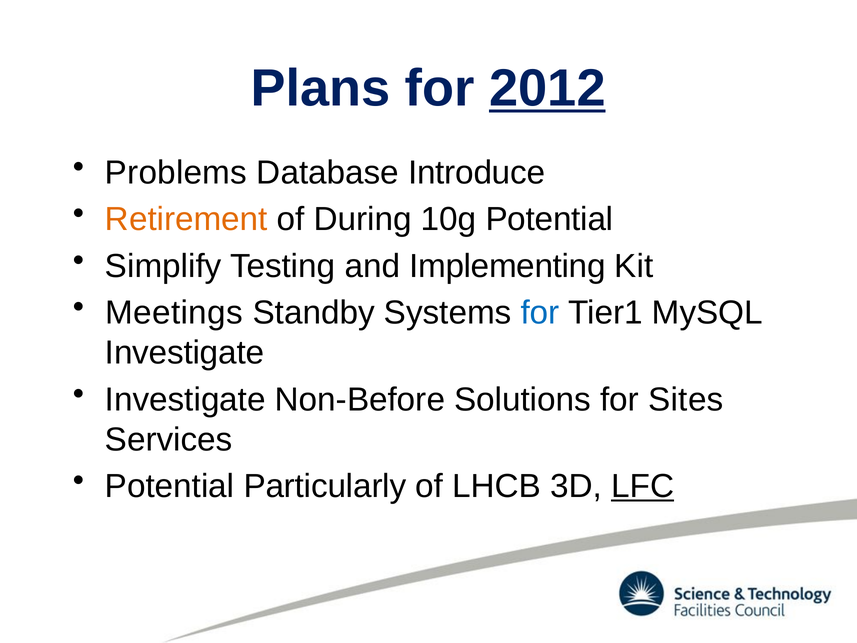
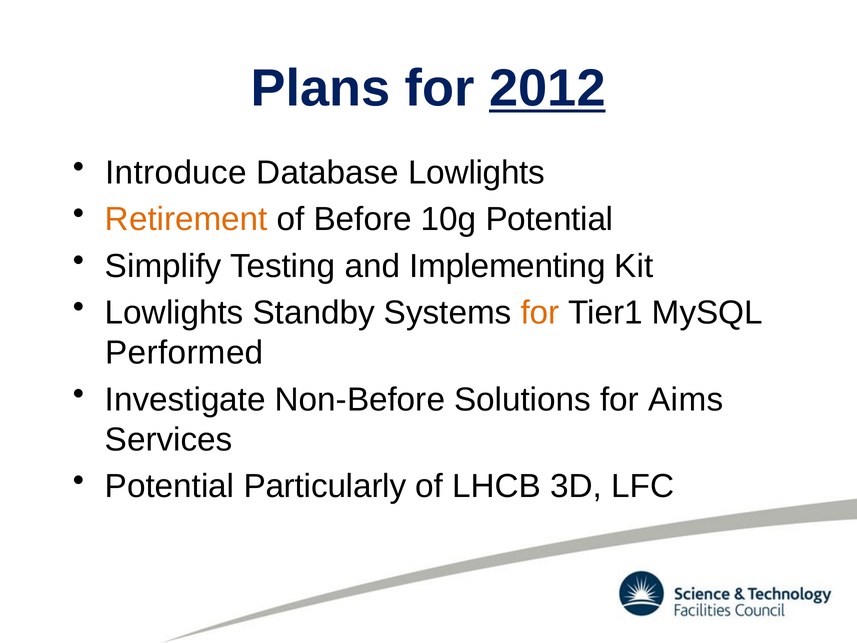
Problems: Problems -> Introduce (176, 173)
Database Introduce: Introduce -> Lowlights (477, 173)
During: During -> Before (363, 219)
Meetings: Meetings -> Lowlights (174, 313)
for colour: blue -> orange (540, 313)
Investigate: Investigate -> Performed (184, 353)
Sites: Sites -> Aims (686, 399)
LFC underline: present -> none (643, 486)
